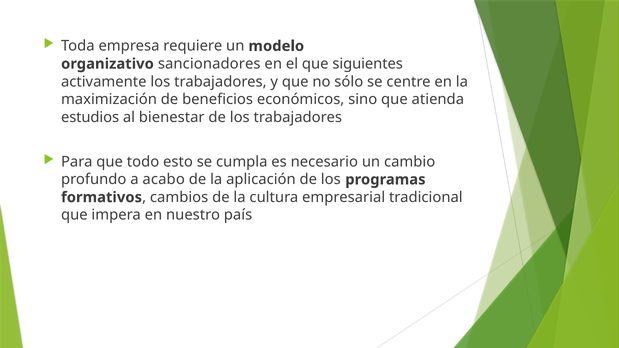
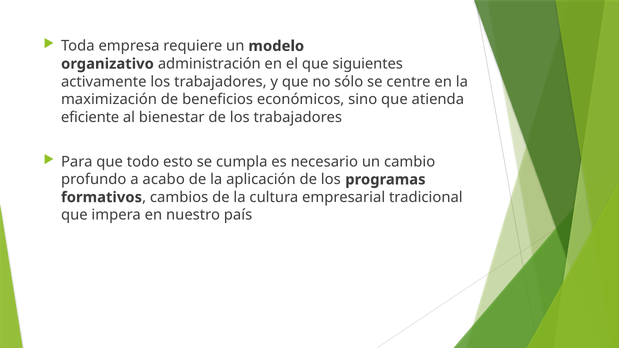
sancionadores: sancionadores -> administración (209, 64)
estudios: estudios -> eficiente (90, 117)
